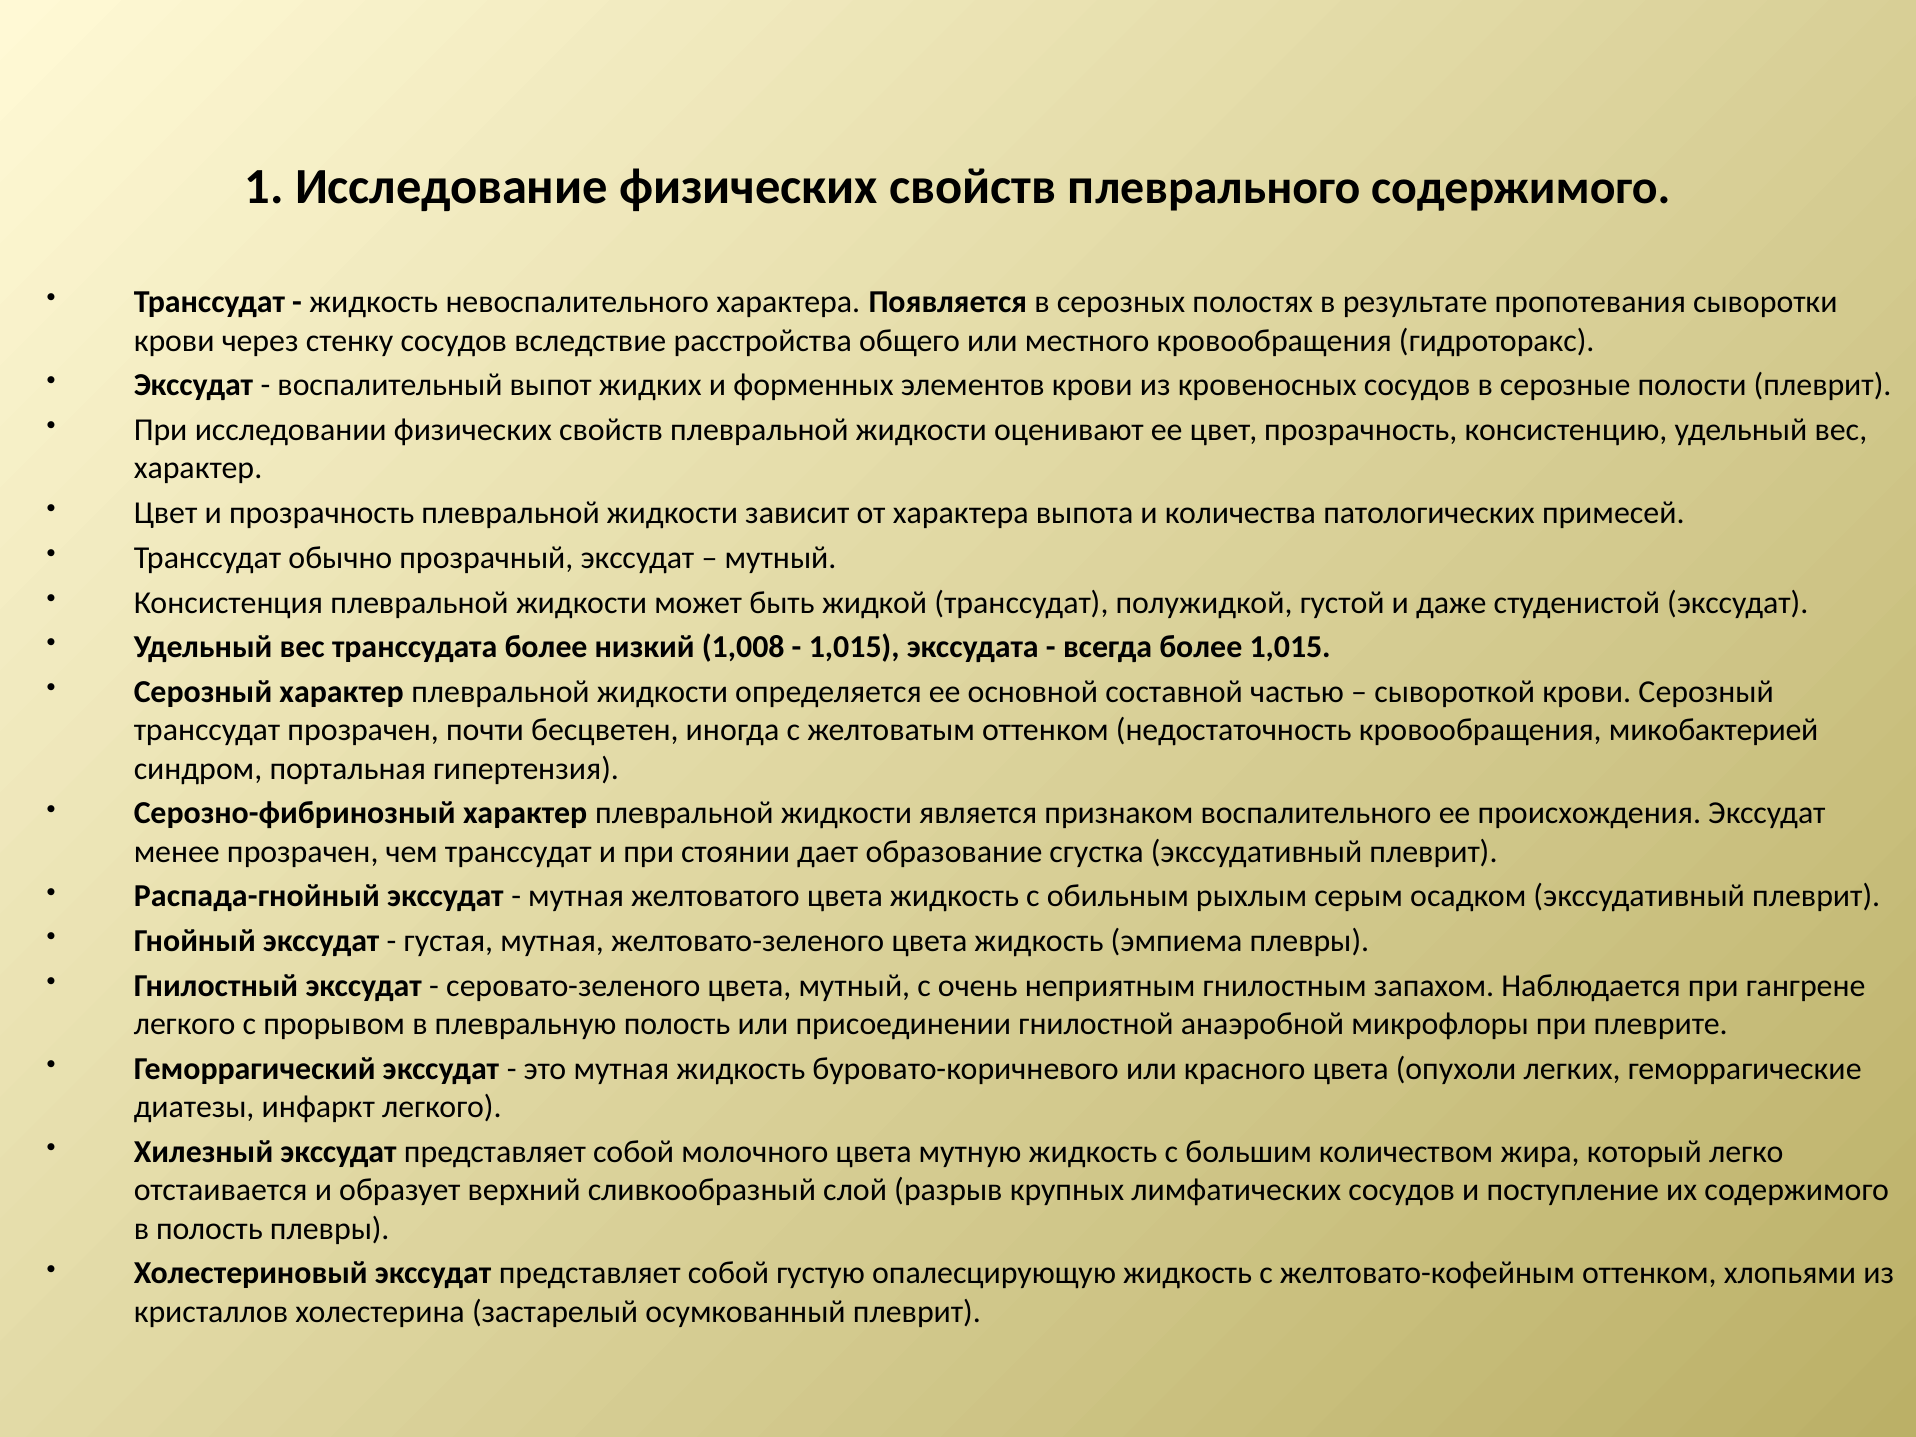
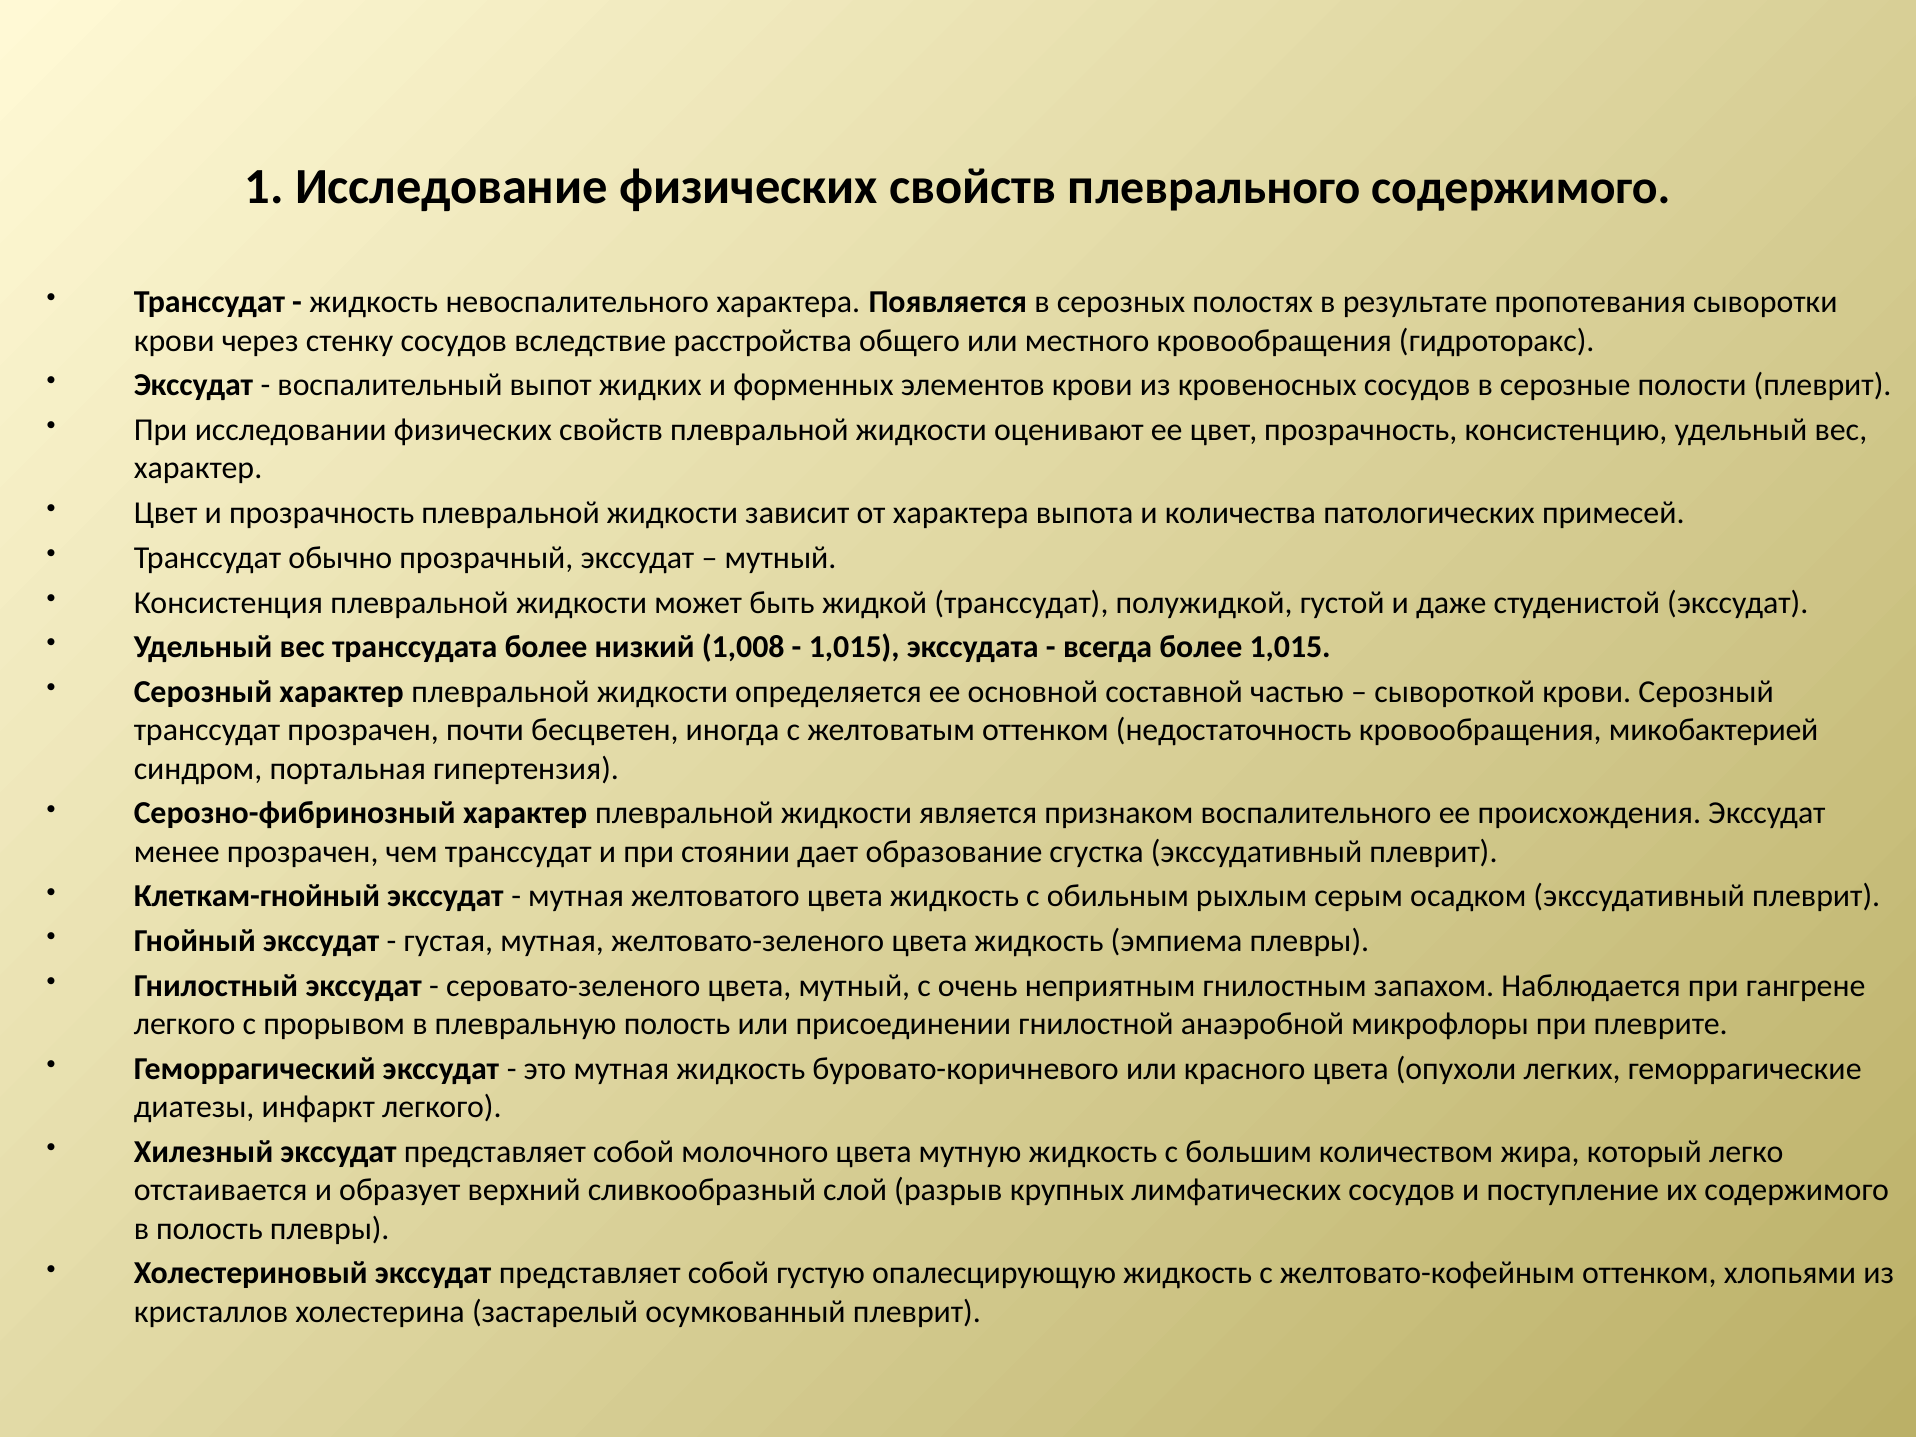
Распада-гнойный: Распада-гнойный -> Клеткам-гнойный (257, 896)
